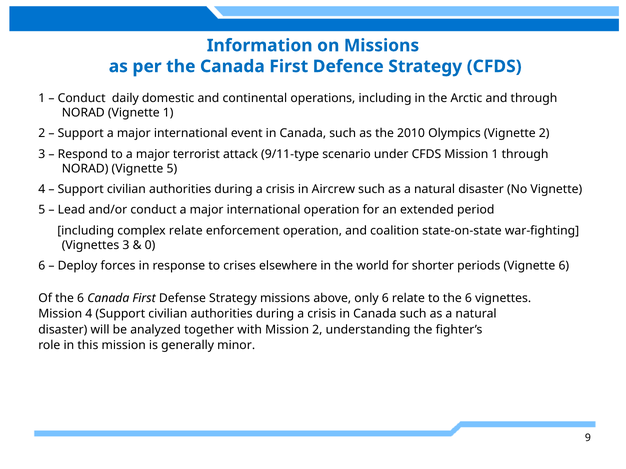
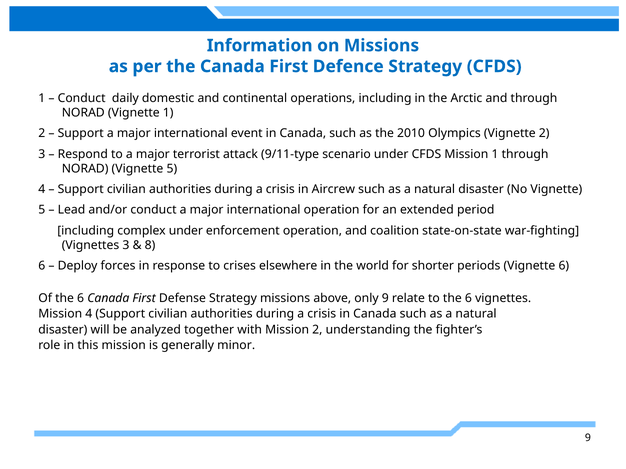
complex relate: relate -> under (186, 231)
0: 0 -> 8 (150, 245)
only 6: 6 -> 9 (385, 299)
